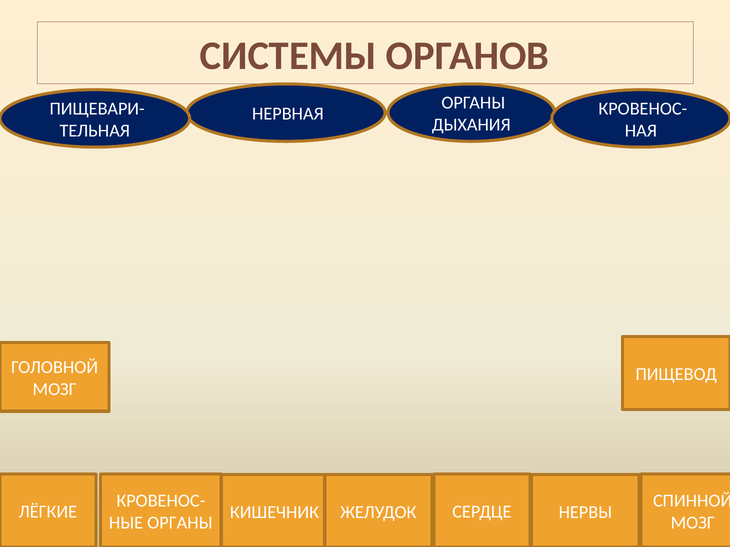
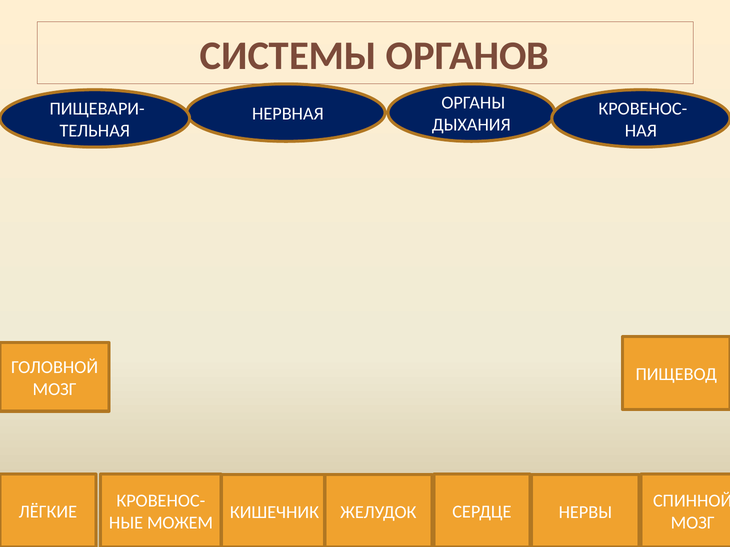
ОРГАНЫ: ОРГАНЫ -> МОЖЕМ (180, 523)
